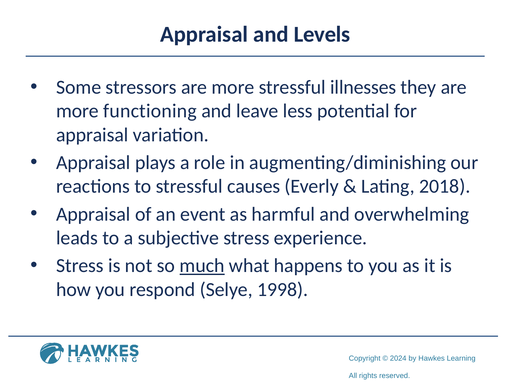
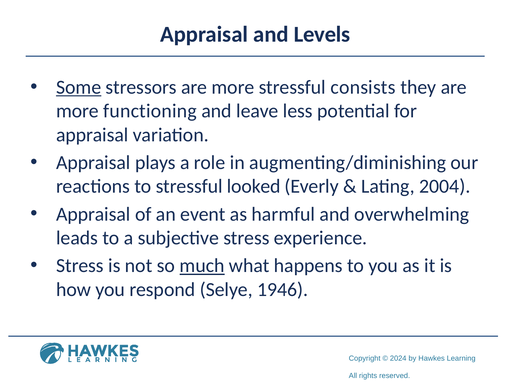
Some underline: none -> present (79, 87)
illnesses: illnesses -> consists (363, 87)
causes: causes -> looked (254, 186)
2018: 2018 -> 2004 (445, 186)
1998: 1998 -> 1946 (283, 289)
